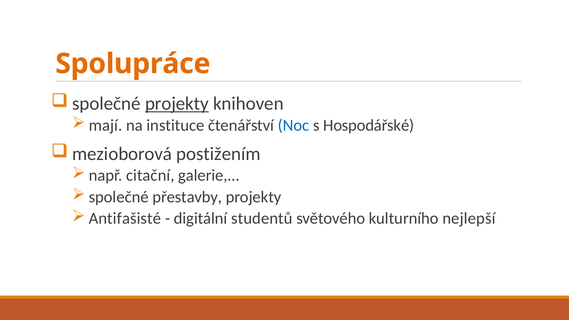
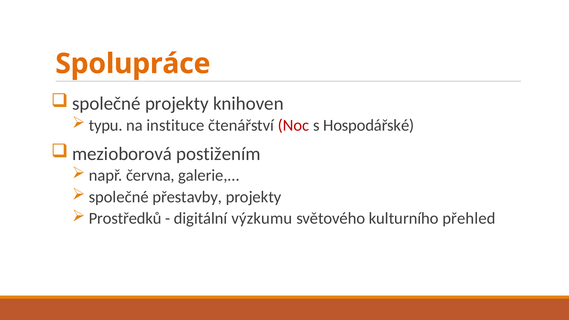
projekty underline: present -> none (177, 104)
mají: mají -> typu (106, 125)
Noc colour: blue -> red (294, 125)
citační: citační -> června (150, 176)
Antifašisté: Antifašisté -> Prostředků (125, 218)
studentů: studentů -> výzkumu (262, 218)
nejlepší: nejlepší -> přehled (469, 218)
